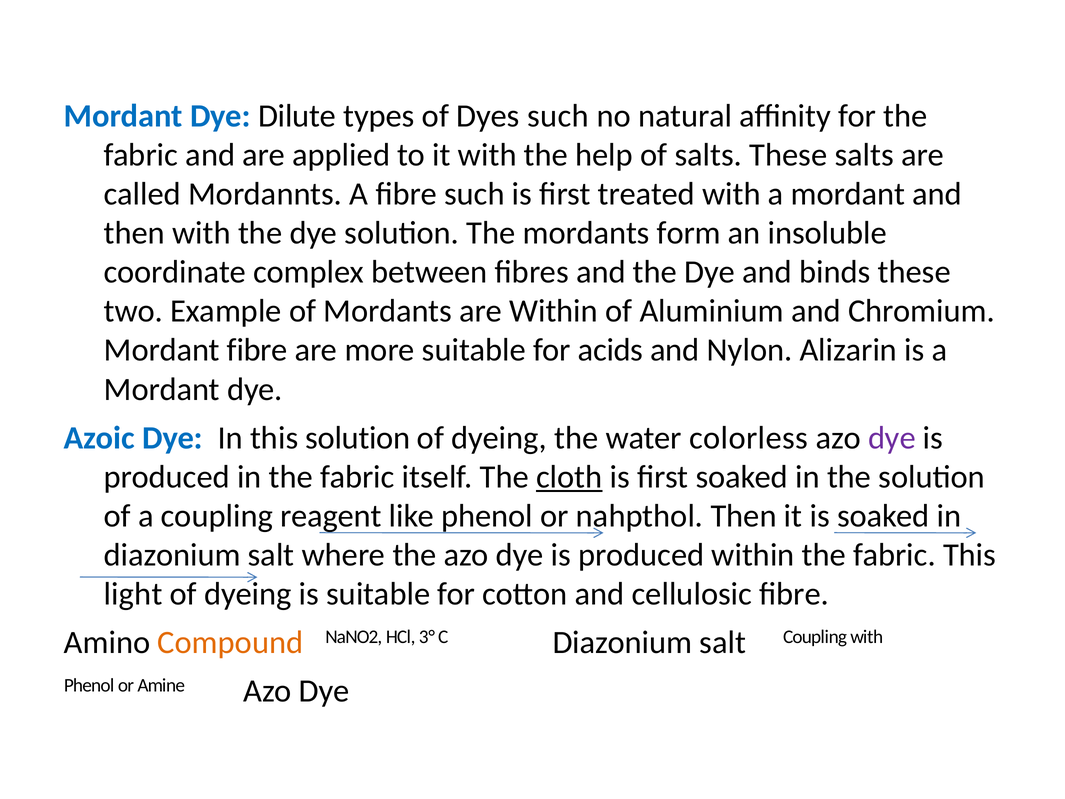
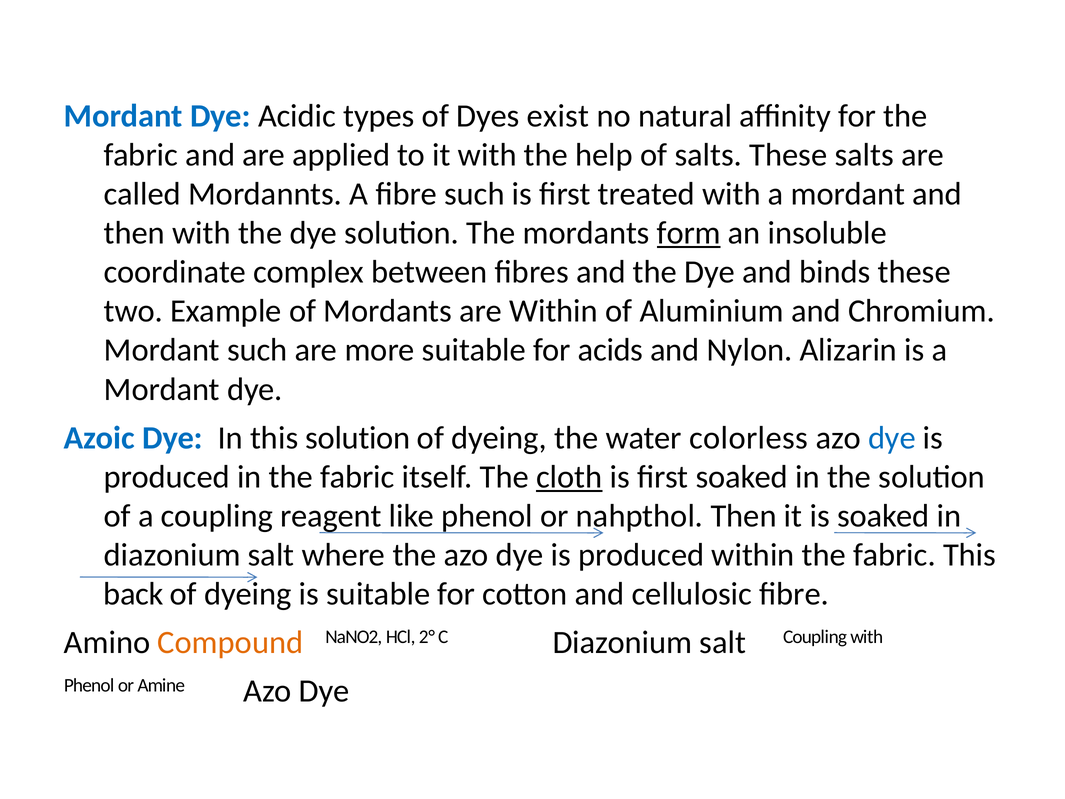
Dilute: Dilute -> Acidic (297, 116)
Dyes such: such -> exist (558, 116)
form underline: none -> present (689, 233)
Mordant fibre: fibre -> such (257, 350)
dye colour: purple -> blue (892, 438)
light: light -> back (133, 594)
3°: 3° -> 2° (427, 637)
